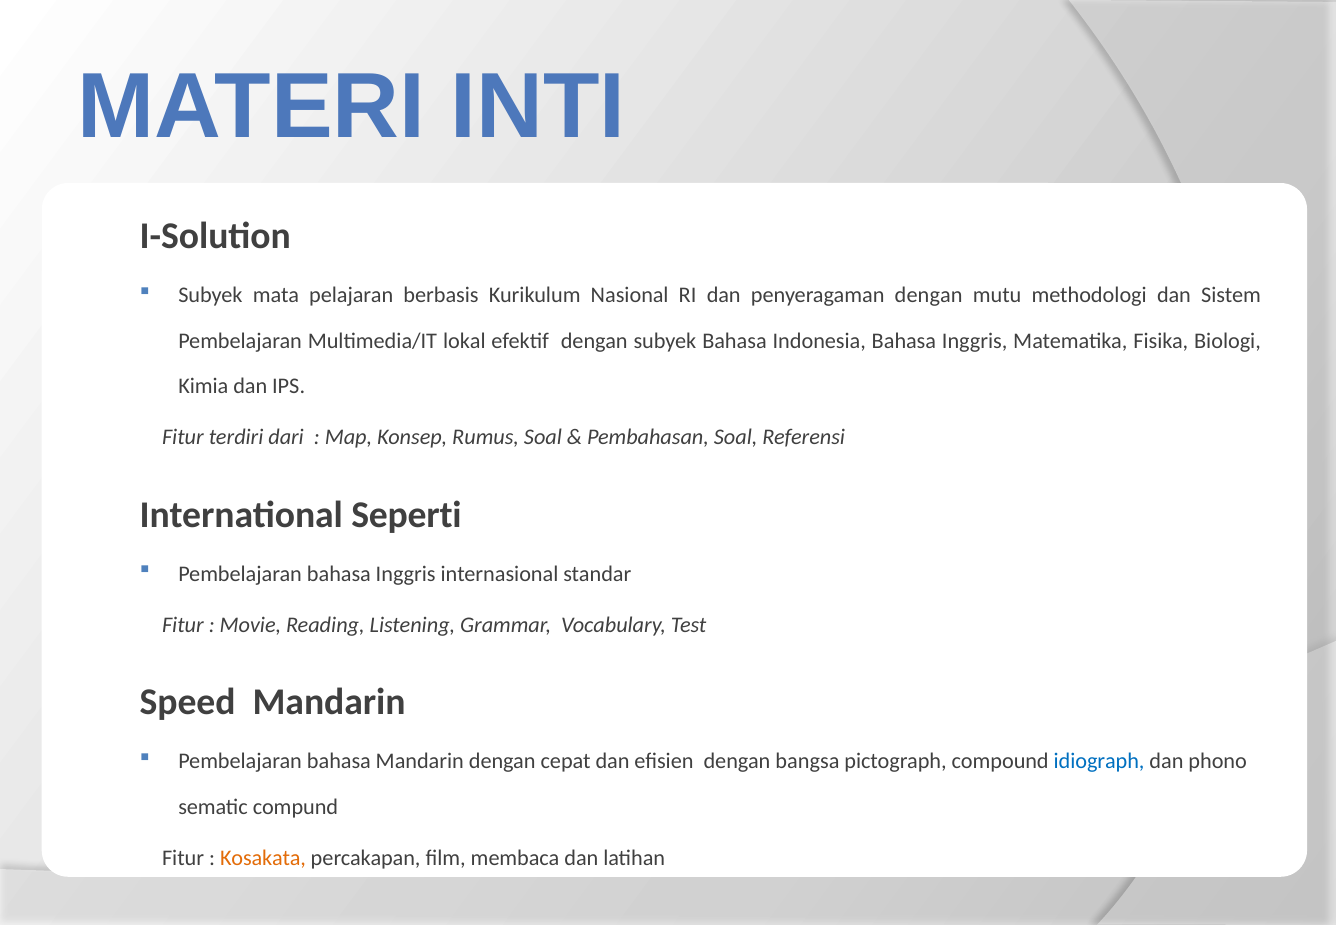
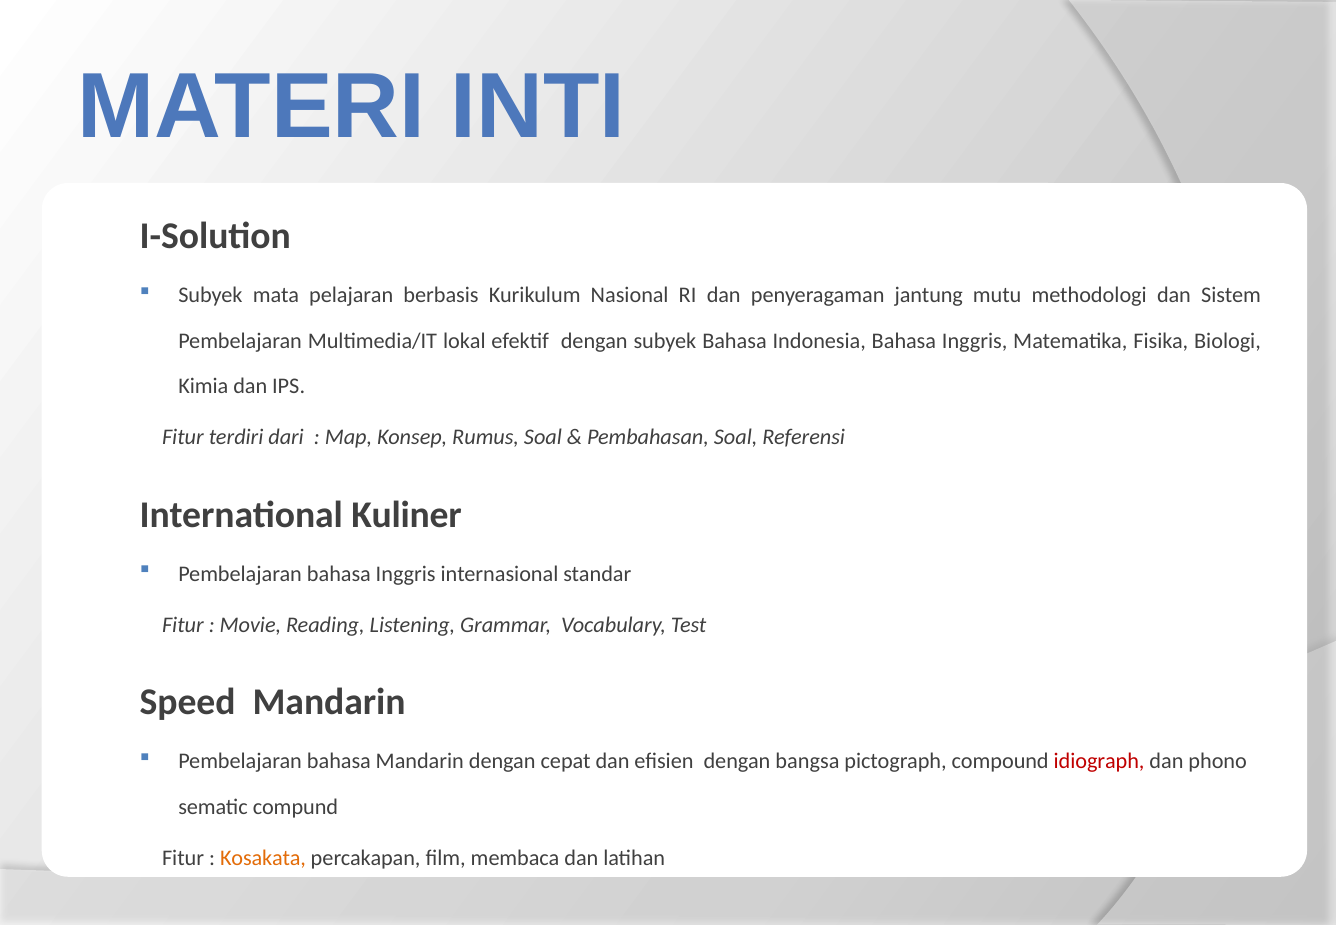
penyeragaman dengan: dengan -> jantung (929, 296)
Seperti: Seperti -> Kuliner (407, 515)
idiograph colour: blue -> red (1099, 762)
